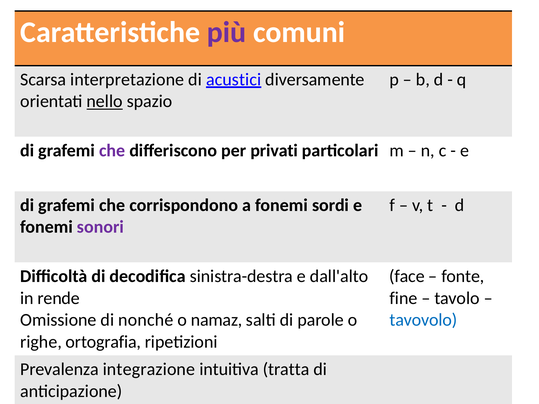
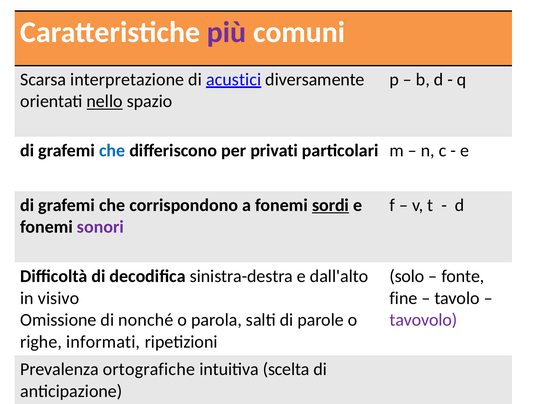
che colour: purple -> blue (112, 151)
sordi underline: none -> present (331, 205)
face: face -> solo (407, 276)
rende: rende -> visivo (59, 298)
namaz: namaz -> parola (217, 320)
tavovolo colour: blue -> purple (423, 320)
ortografia: ortografia -> informati (103, 342)
integrazione: integrazione -> ortografiche (149, 370)
tratta: tratta -> scelta (286, 370)
